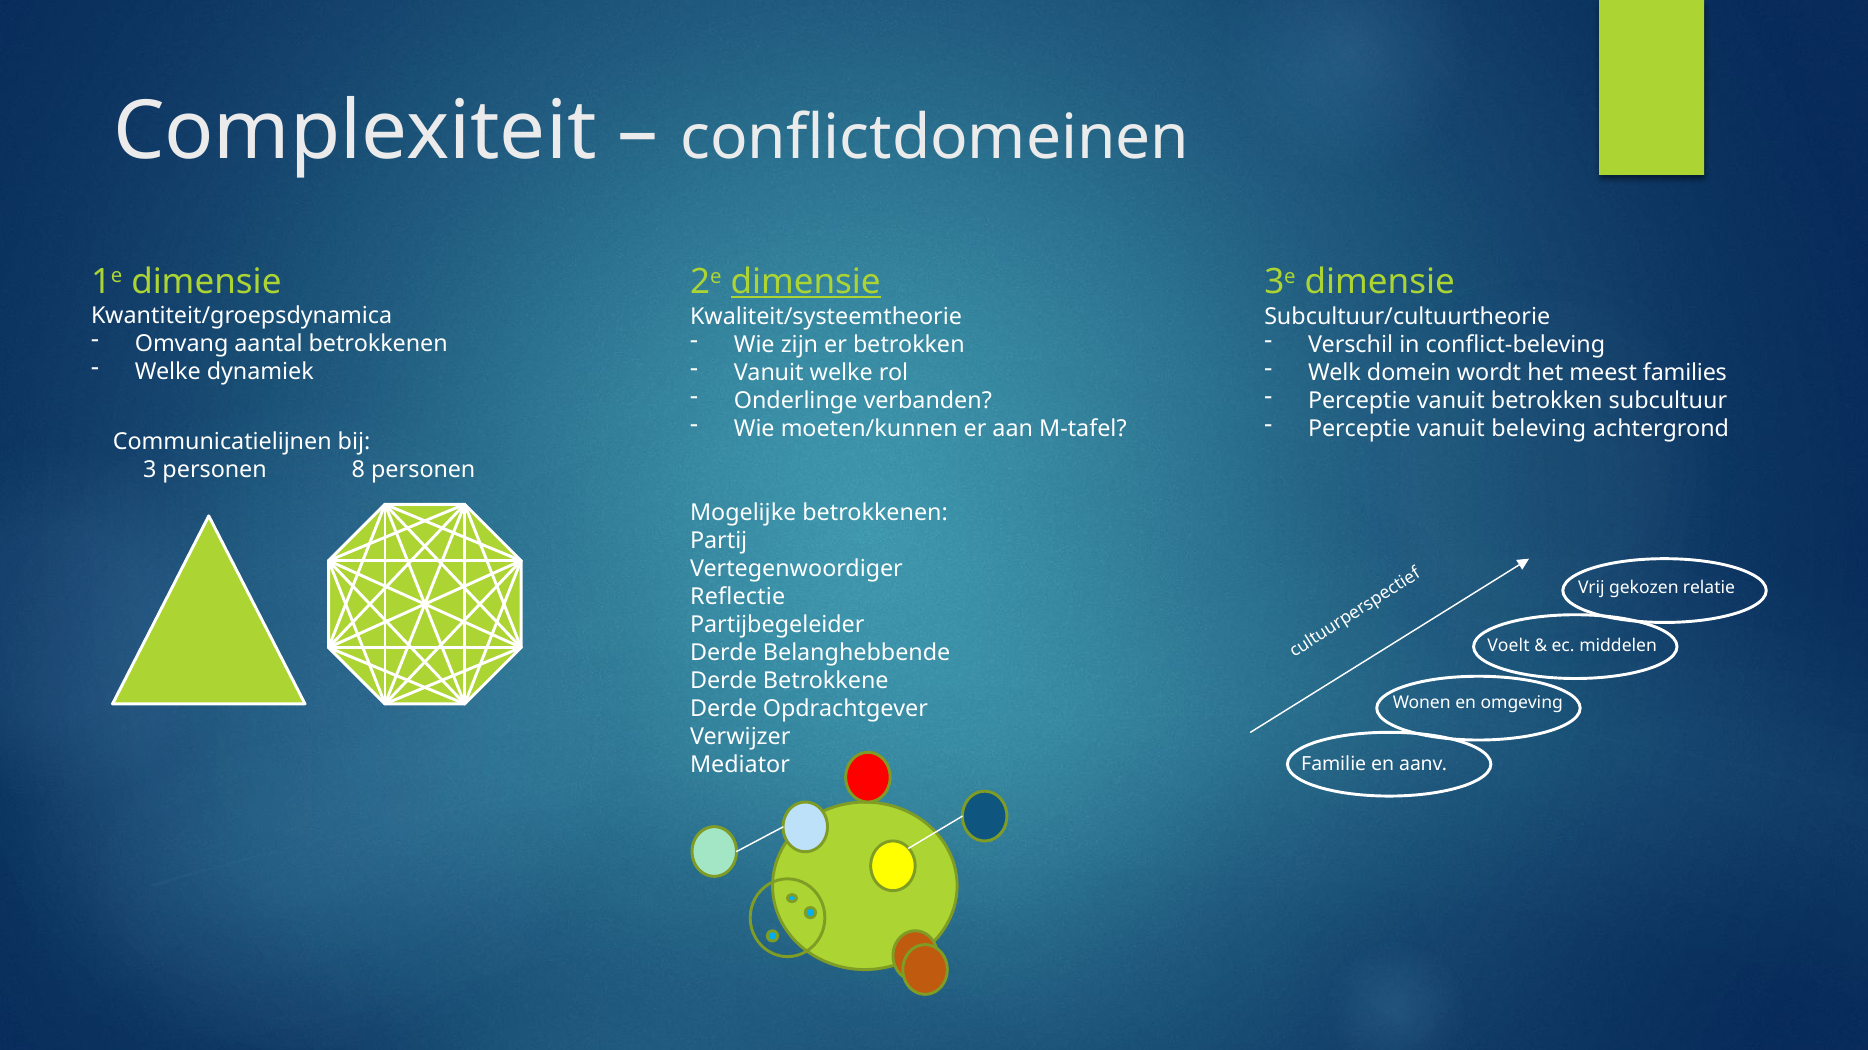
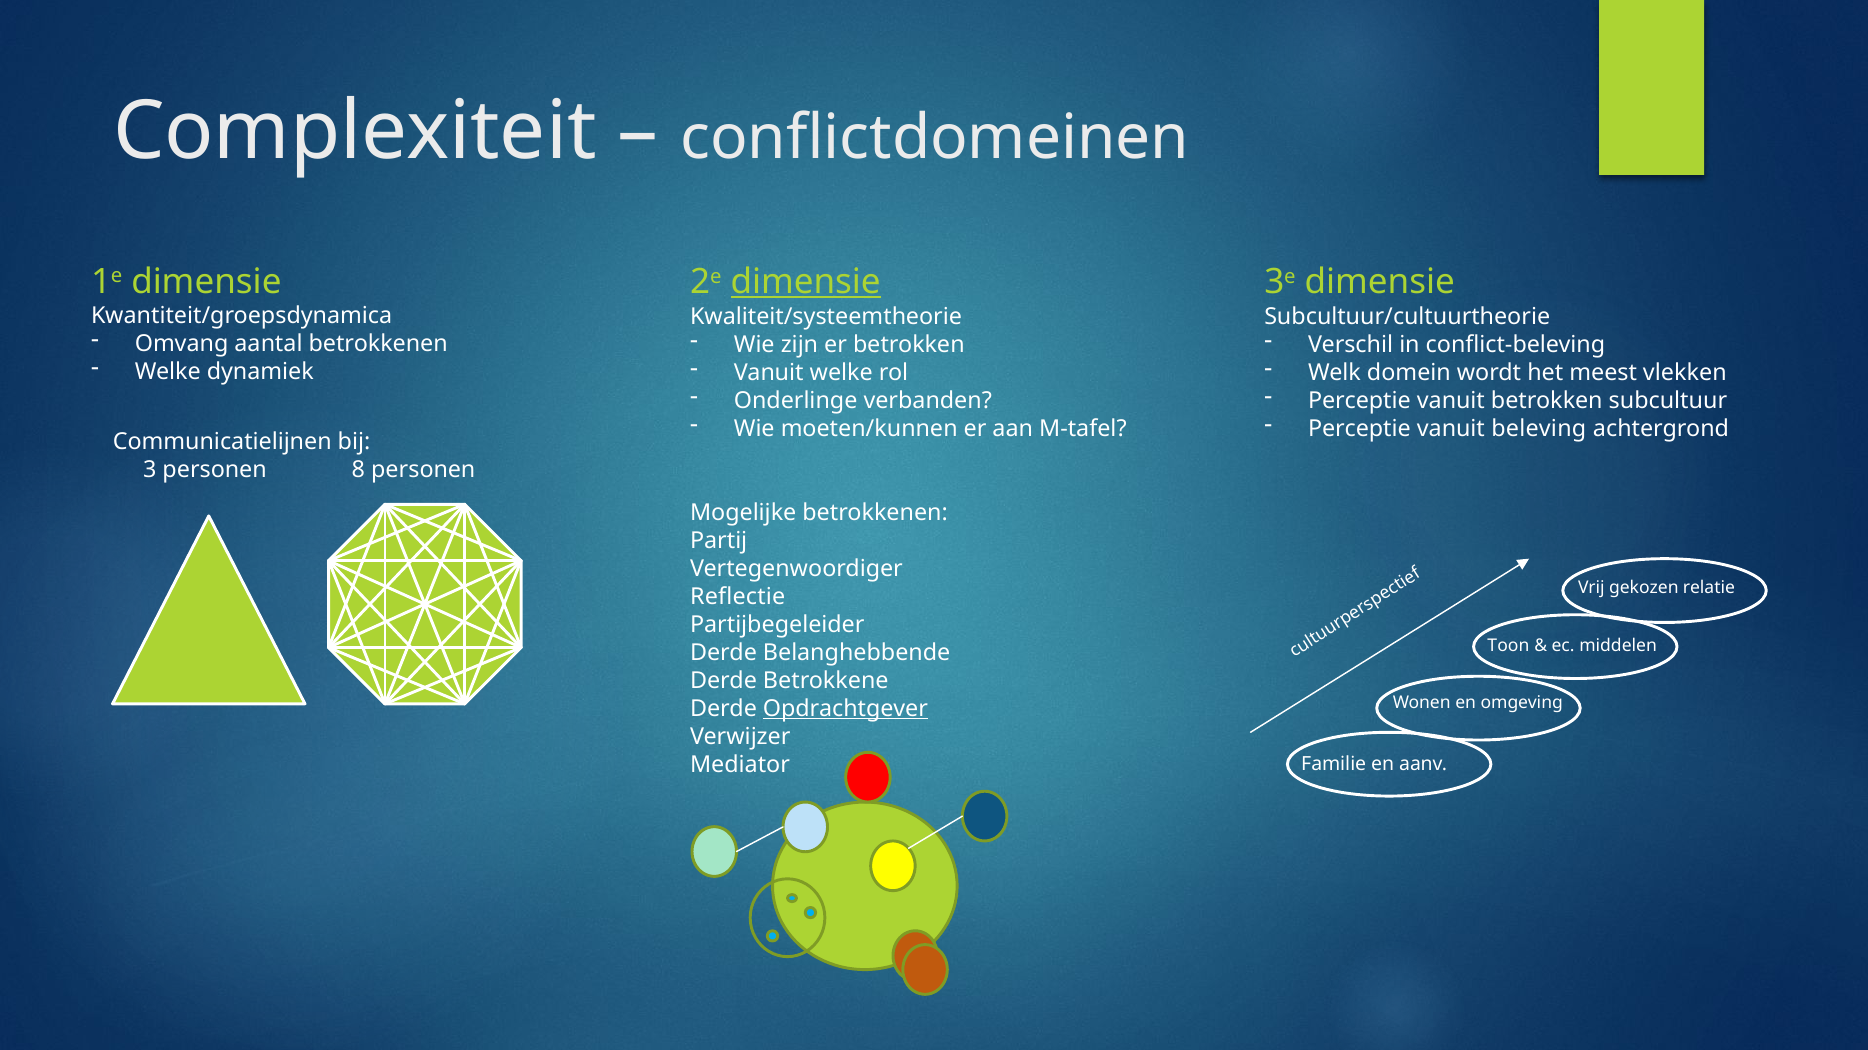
families: families -> vlekken (1685, 373)
Voelt: Voelt -> Toon (1508, 646)
Opdrachtgever underline: none -> present (845, 709)
